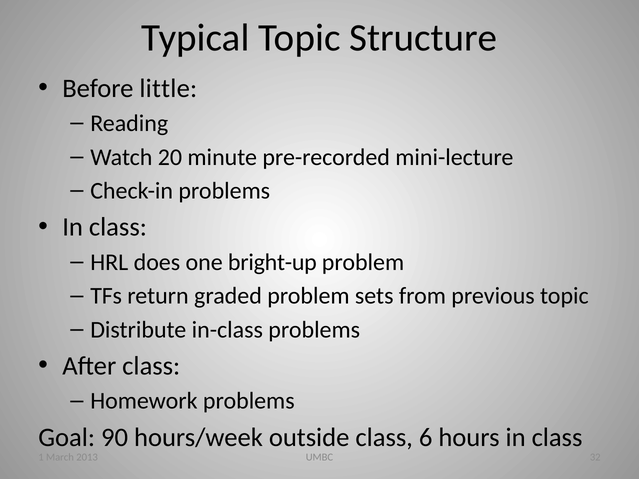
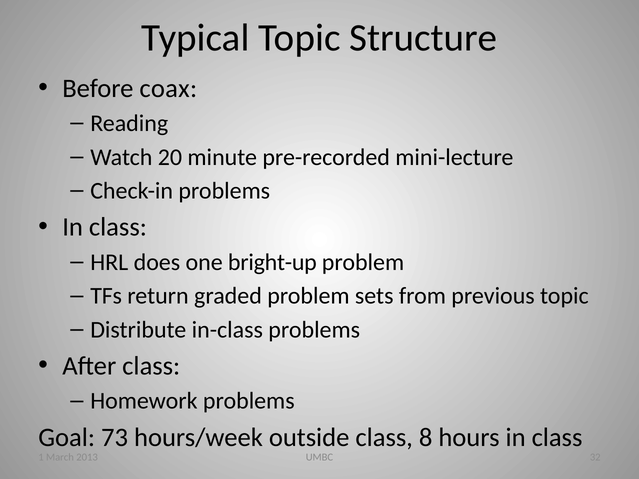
little: little -> coax (168, 88)
90: 90 -> 73 (115, 438)
6: 6 -> 8 (426, 438)
